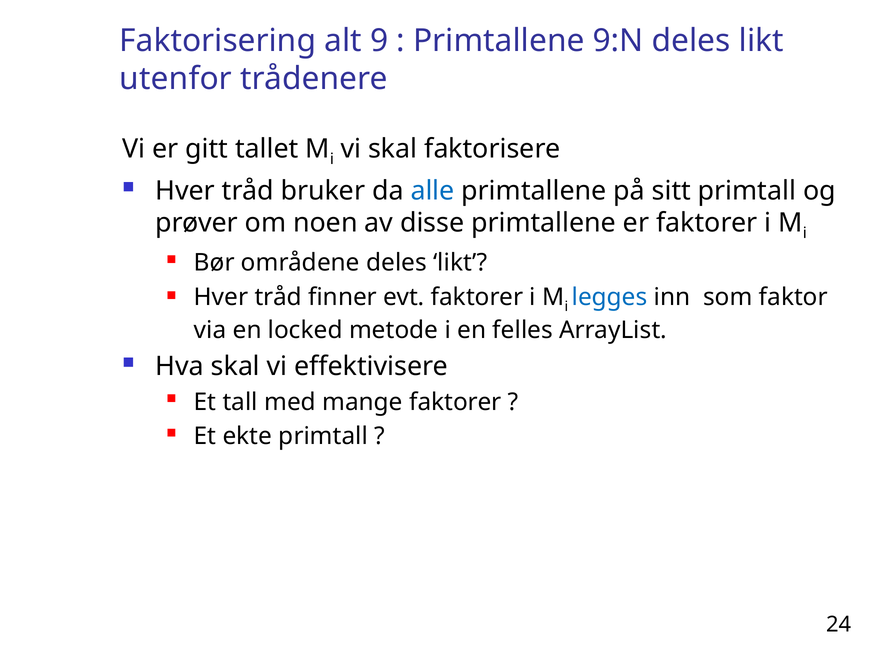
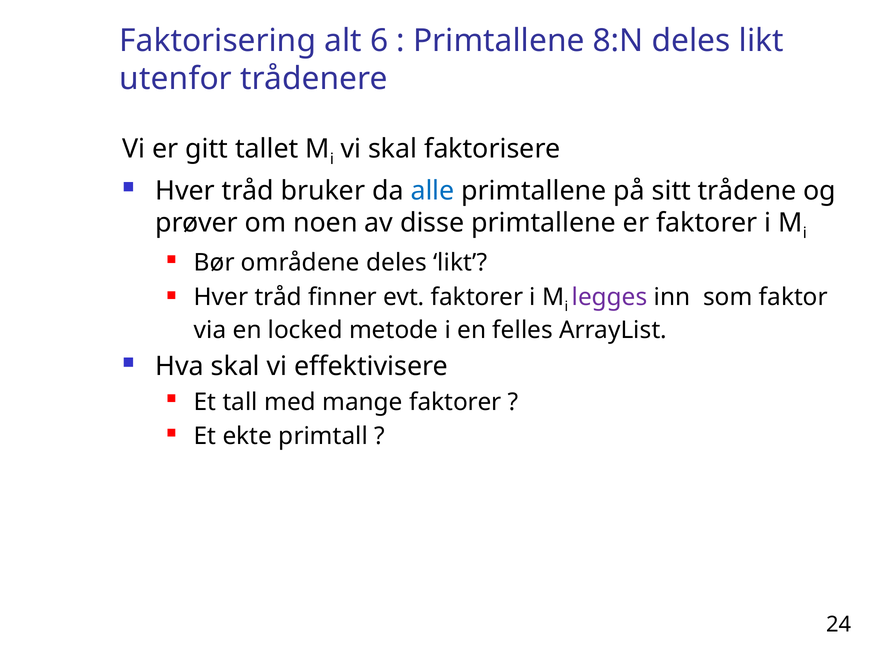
9: 9 -> 6 (379, 41)
9:N: 9:N -> 8:N (618, 41)
sitt primtall: primtall -> trådene (747, 191)
legges colour: blue -> purple (610, 297)
